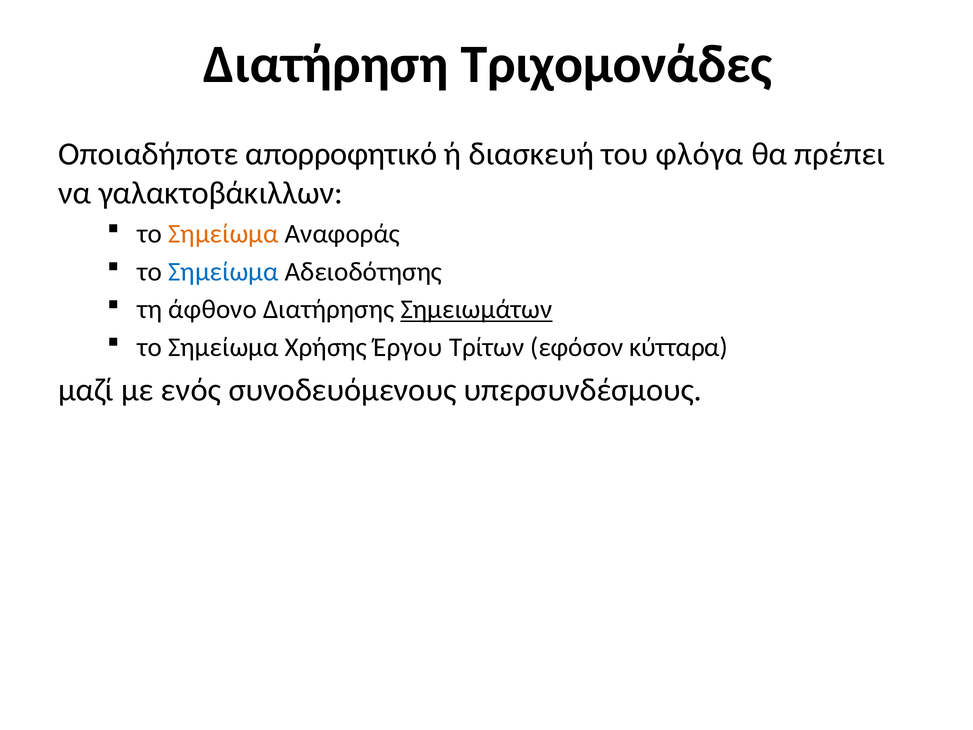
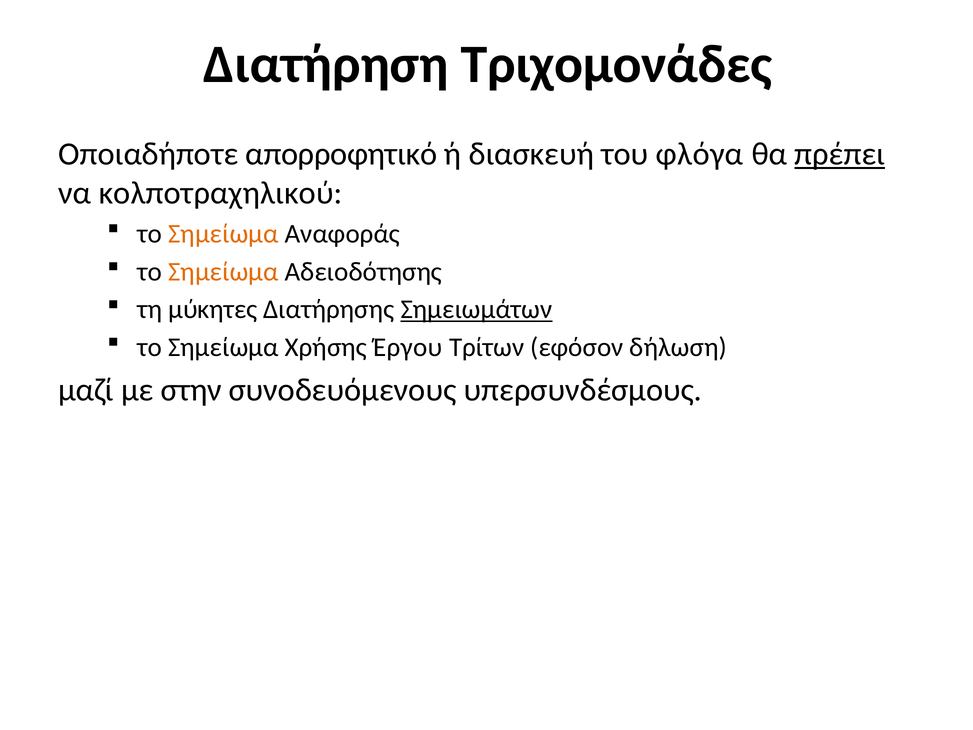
πρέπει underline: none -> present (840, 154)
γαλακτοβάκιλλων: γαλακτοβάκιλλων -> κολποτραχηλικού (221, 193)
Σημείωμα colour: blue -> orange (223, 271)
άφθονο: άφθονο -> μύκητες (213, 309)
κύτταρα: κύτταρα -> δήλωση (678, 347)
ενός: ενός -> στην (191, 390)
